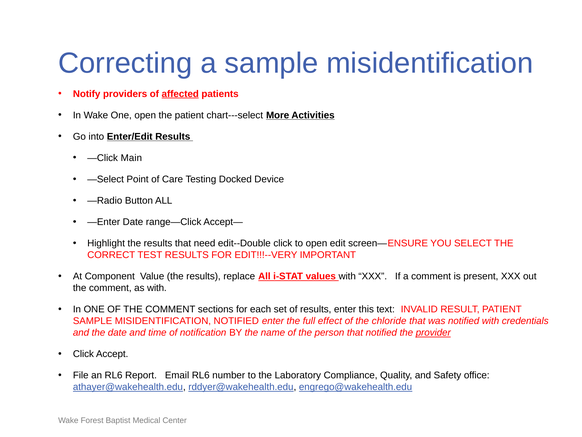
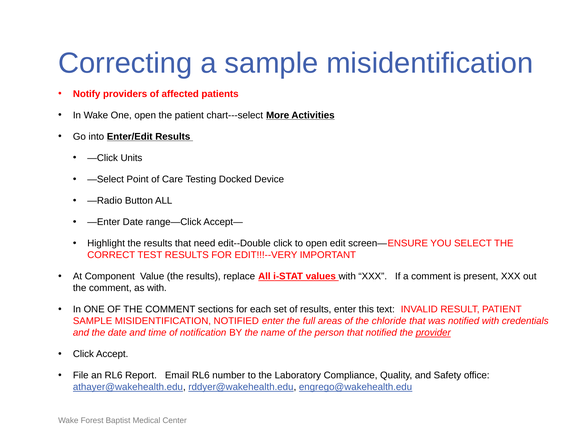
affected underline: present -> none (180, 94)
Main: Main -> Units (131, 158)
effect: effect -> areas (330, 321)
